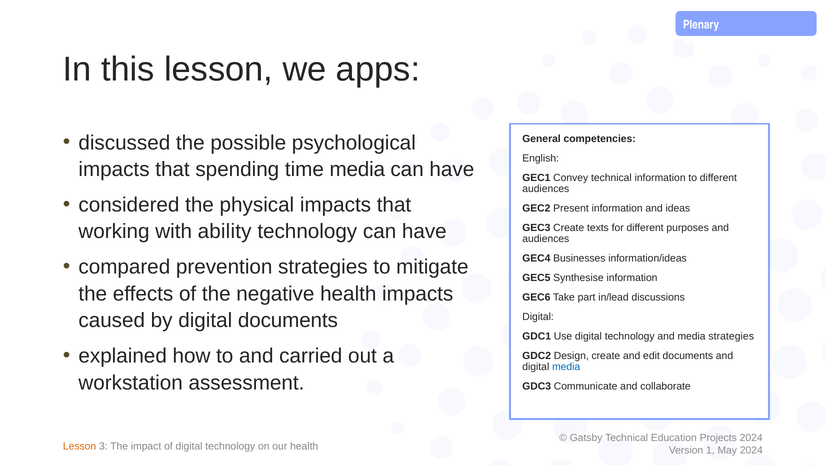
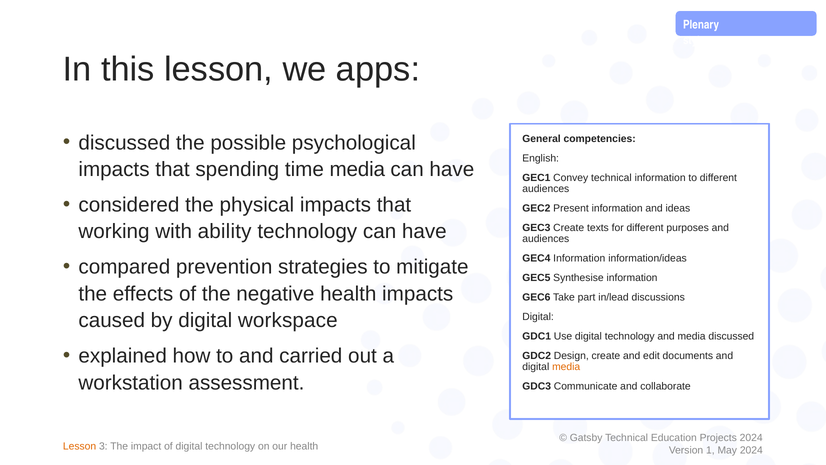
GEC4 Businesses: Businesses -> Information (579, 258)
digital documents: documents -> workspace (288, 320)
media strategies: strategies -> discussed (731, 336)
media colour: blue -> orange (566, 367)
